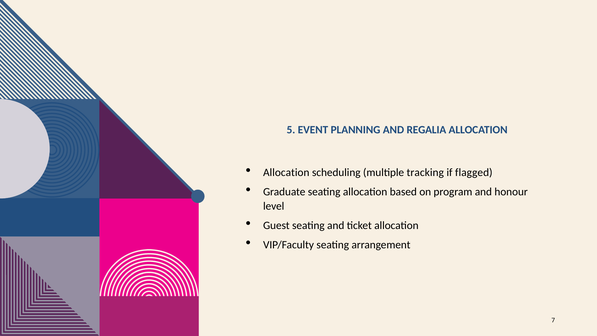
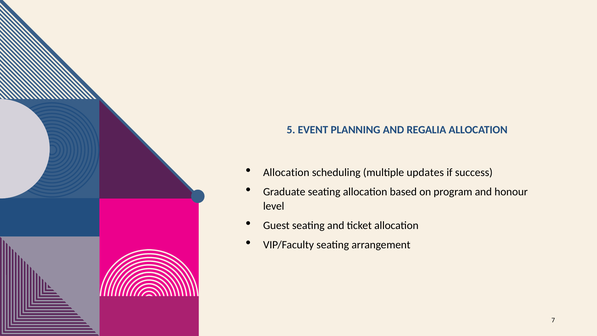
tracking: tracking -> updates (425, 172)
flagged: flagged -> success (474, 172)
